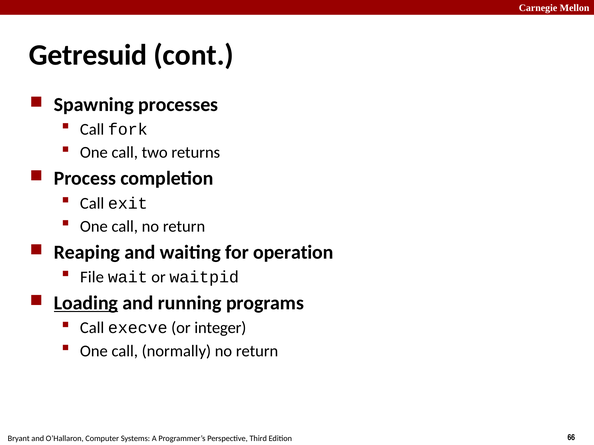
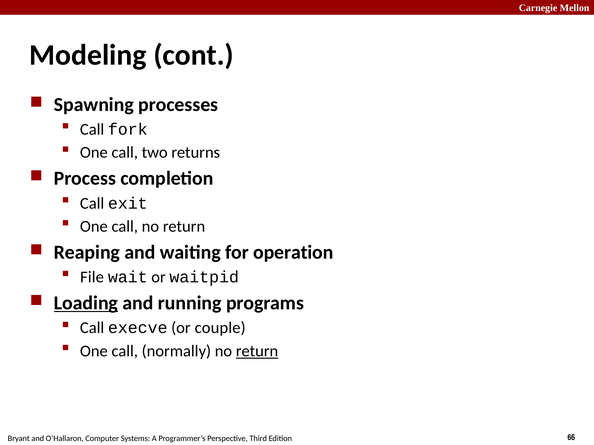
Getresuid: Getresuid -> Modeling (88, 55)
integer: integer -> couple (220, 328)
return underline: none -> present (257, 351)
